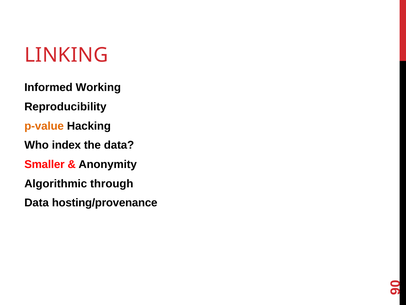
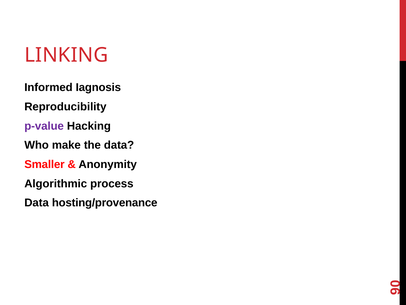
Working: Working -> Iagnosis (98, 87)
p-value colour: orange -> purple (44, 126)
index: index -> make (66, 145)
through: through -> process (112, 183)
